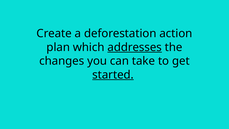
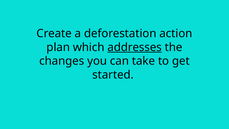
started underline: present -> none (113, 75)
